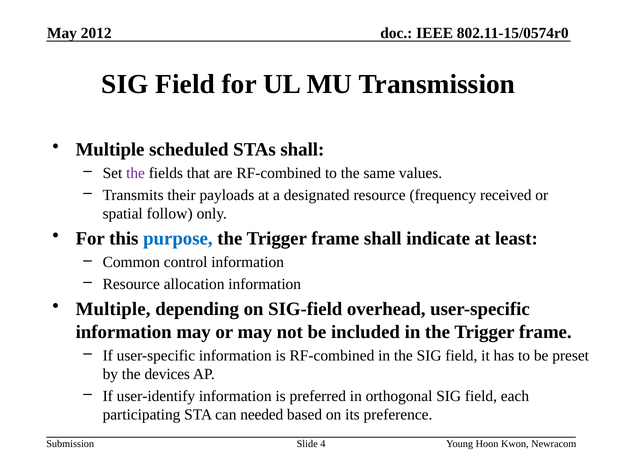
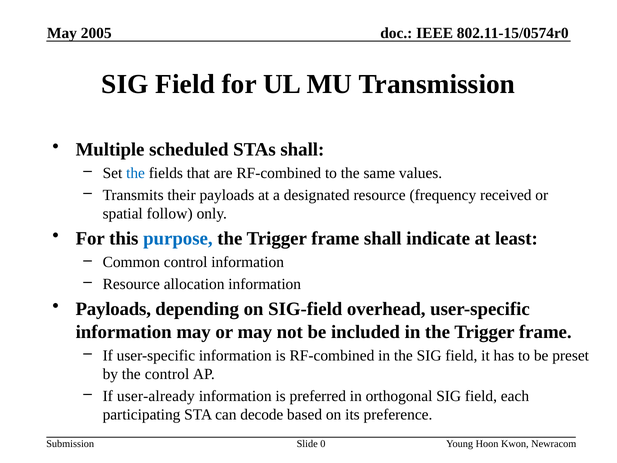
2012: 2012 -> 2005 (96, 33)
the colour: purple -> blue (136, 173)
Multiple: Multiple -> Payloads (113, 309)
the devices: devices -> control (167, 374)
user-identify: user-identify -> user-already (156, 396)
needed: needed -> decode (262, 414)
4: 4 -> 0 (323, 444)
